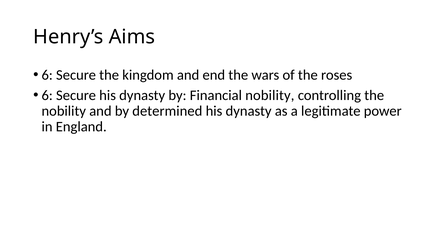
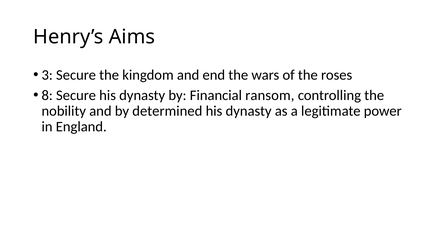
6: 6 -> 3 (47, 75)
6: 6 -> 8 (47, 95)
Financial nobility: nobility -> ransom (270, 95)
